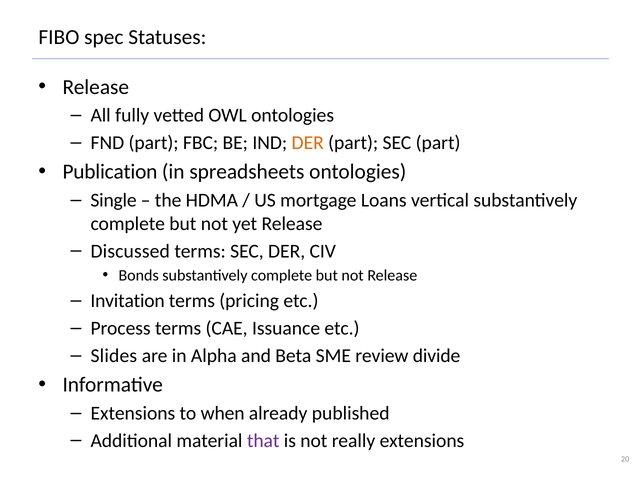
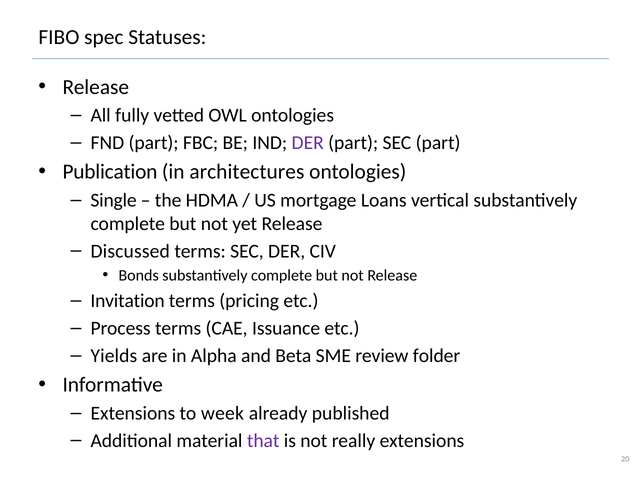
DER colour: orange -> purple (308, 143)
spreadsheets: spreadsheets -> architectures (247, 172)
Slides: Slides -> Yields (114, 356)
divide: divide -> folder (437, 356)
when: when -> week (222, 413)
